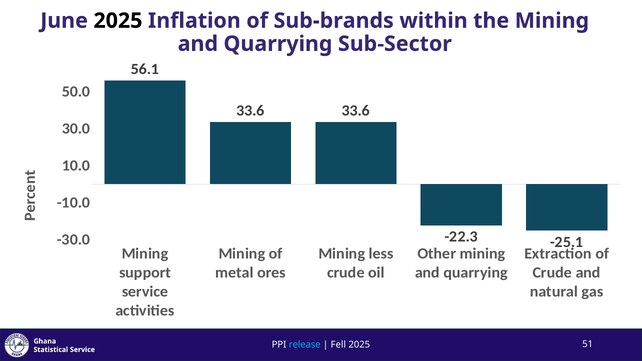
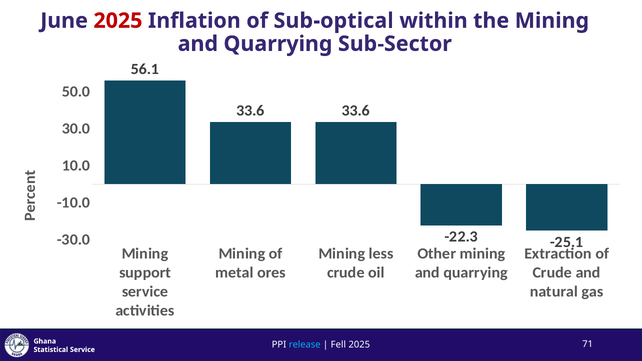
2025 colour: black -> red (118, 21)
Sub-brands: Sub-brands -> Sub-optical (334, 21)
51: 51 -> 71 (588, 344)
